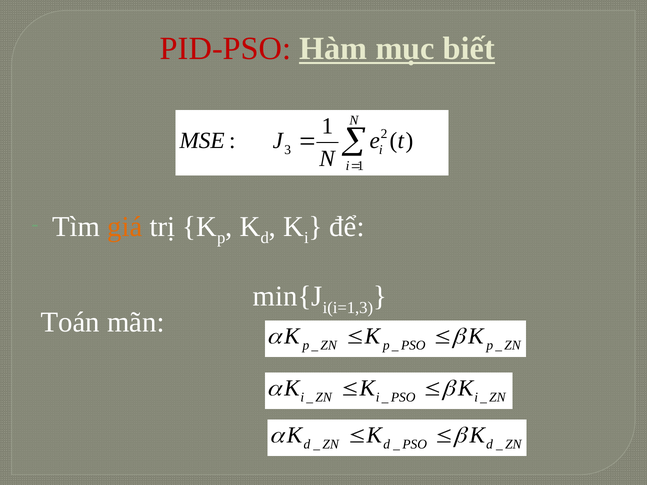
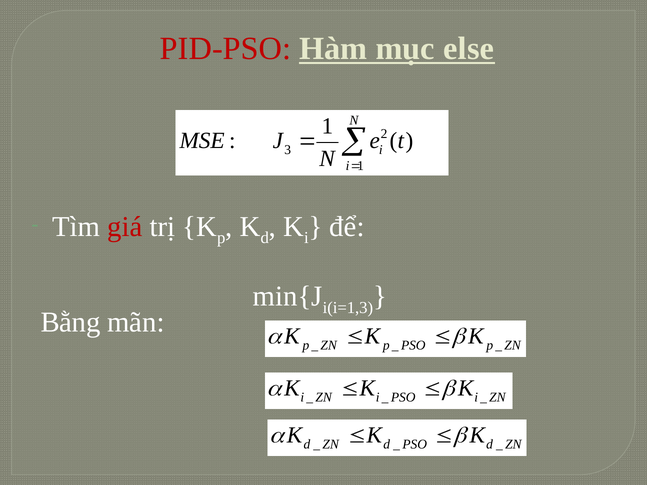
biết: biết -> else (469, 49)
giá colour: orange -> red (125, 227)
Toán: Toán -> Bằng (70, 323)
